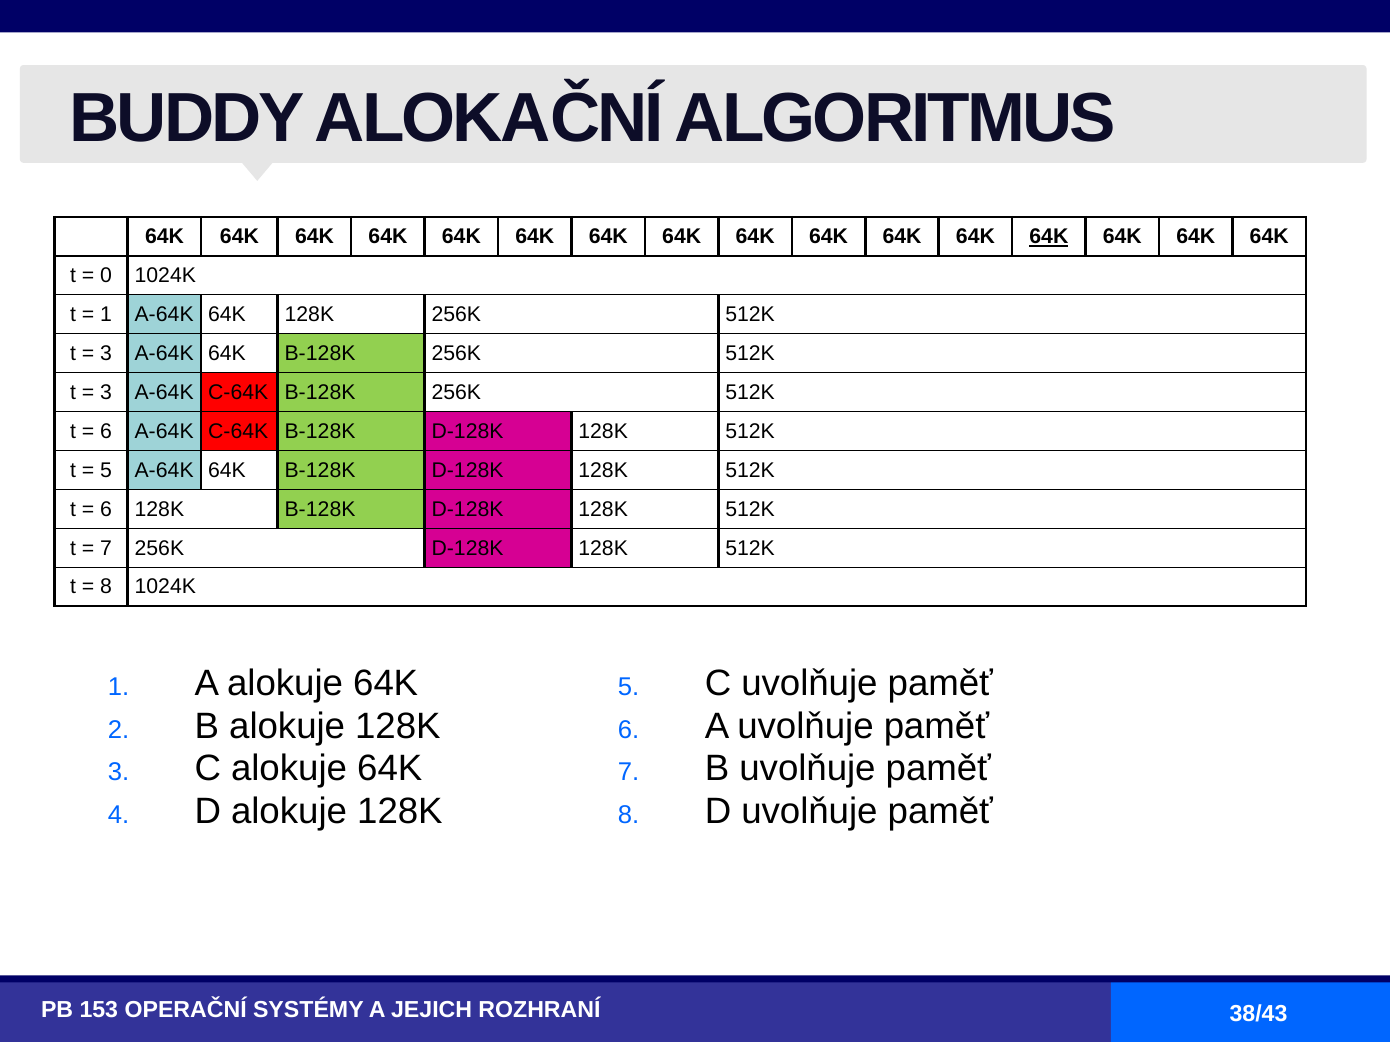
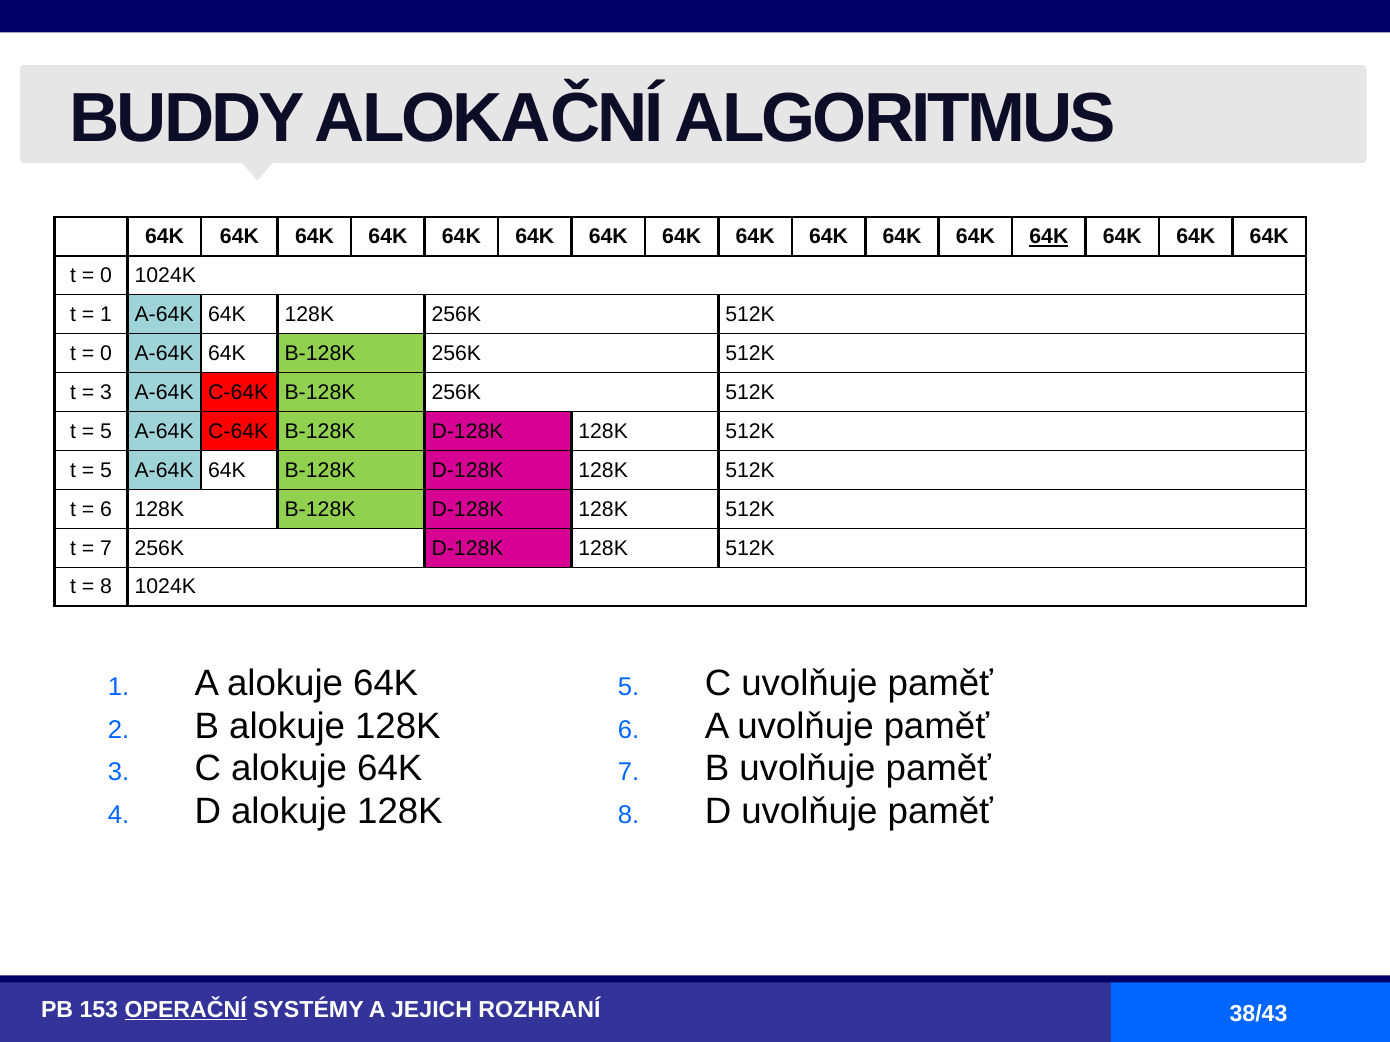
3: 3 -> 0 (106, 354)
6: 6 -> 5 (106, 432)
OPERAČNÍ underline: none -> present (186, 1010)
